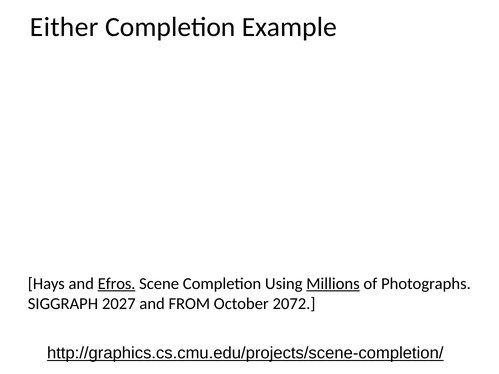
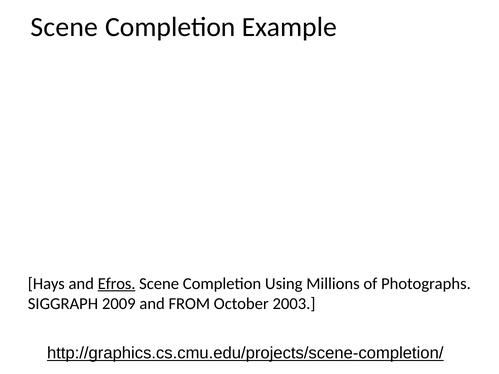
Either: Either -> Scene (64, 27)
Millions underline: present -> none (333, 284)
2027: 2027 -> 2009 (119, 304)
2072: 2072 -> 2003 (294, 304)
